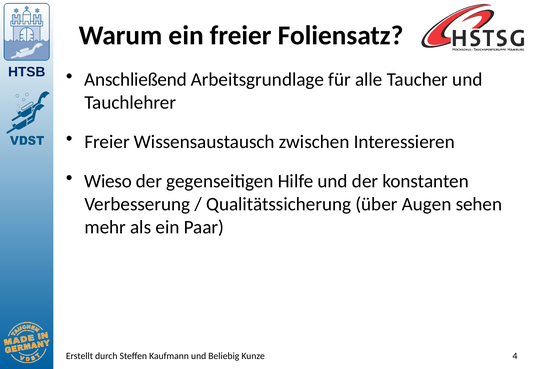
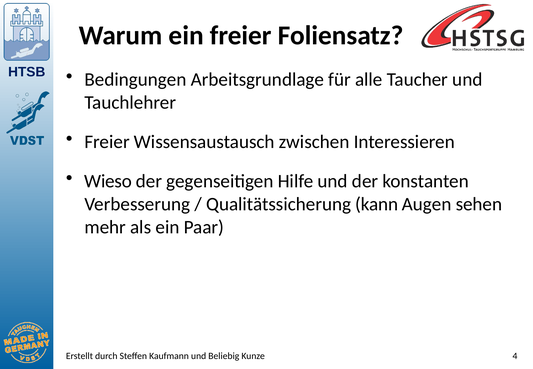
Anschließend: Anschließend -> Bedingungen (135, 80)
über: über -> kann (377, 204)
